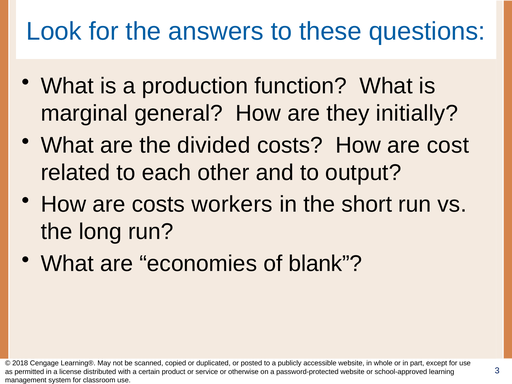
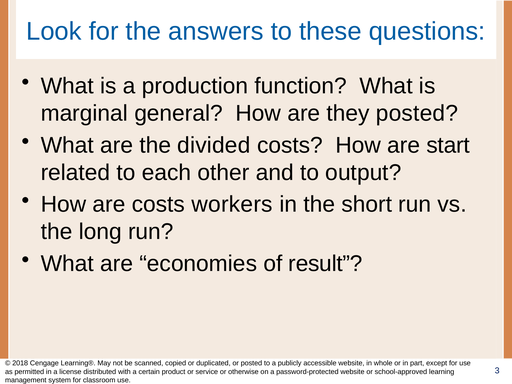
they initially: initially -> posted (417, 113)
cost: cost -> start (448, 145)
blank: blank -> result (325, 264)
